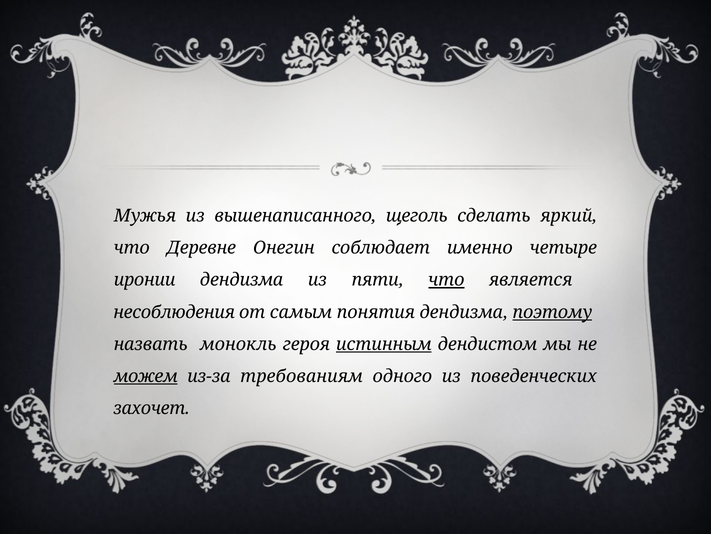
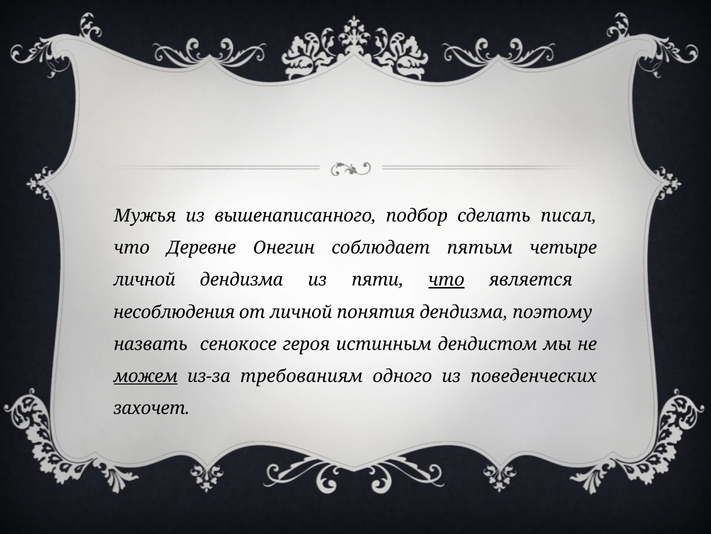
щеголь: щеголь -> подбор (417, 216)
яркий: яркий -> писал (569, 216)
именно: именно -> пятым (480, 248)
иронии: иронии -> личной (145, 280)
от самым: самым -> личной (301, 312)
поэтому underline: present -> none (552, 312)
монокль: монокль -> сенокосе (238, 344)
истинным underline: present -> none (384, 344)
